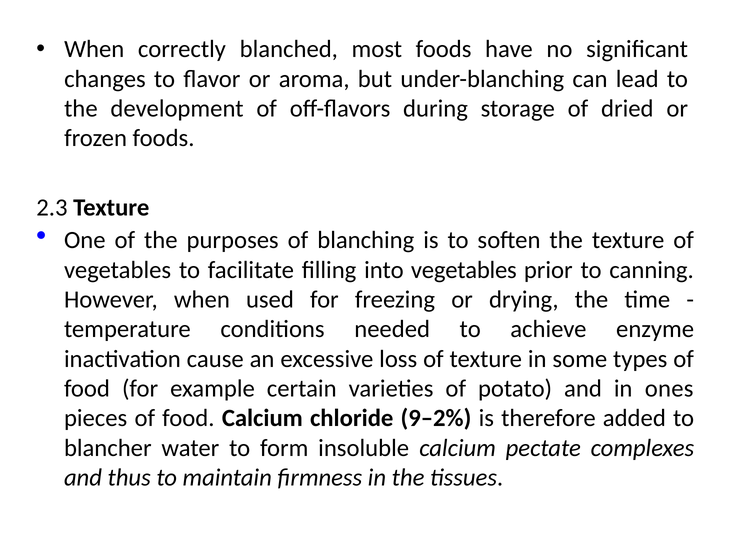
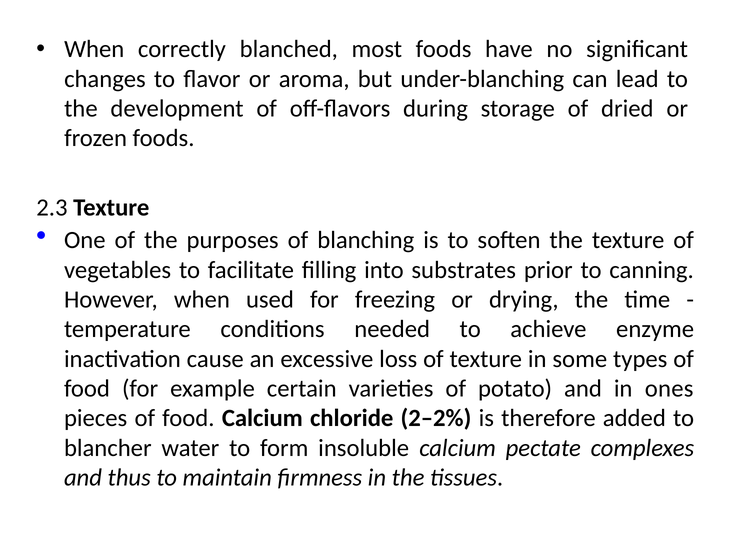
into vegetables: vegetables -> substrates (464, 270)
9–2%: 9–2% -> 2–2% (436, 418)
